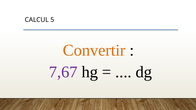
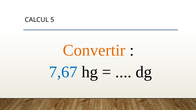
7,67 colour: purple -> blue (63, 72)
